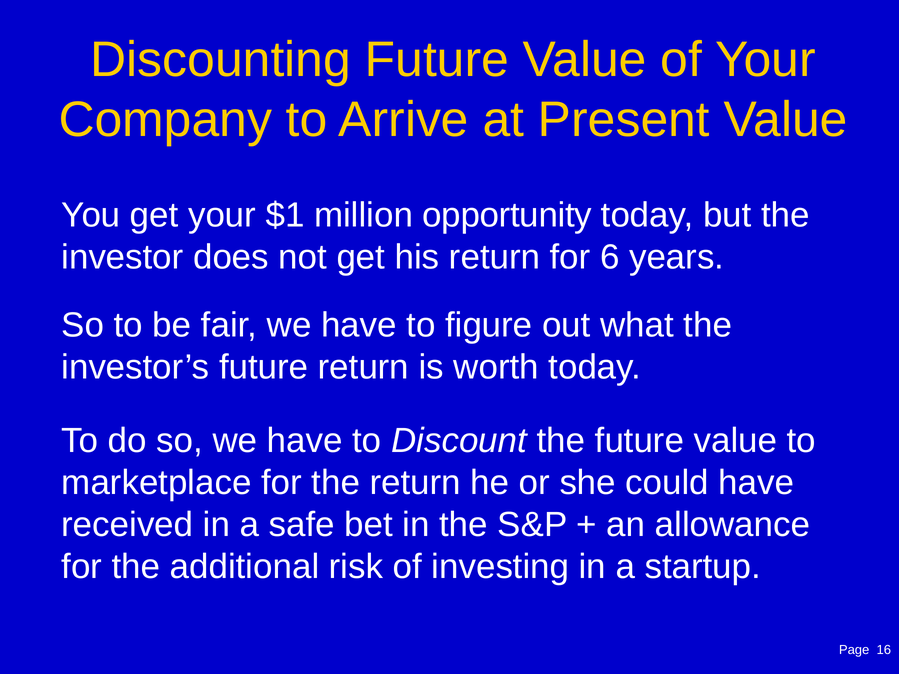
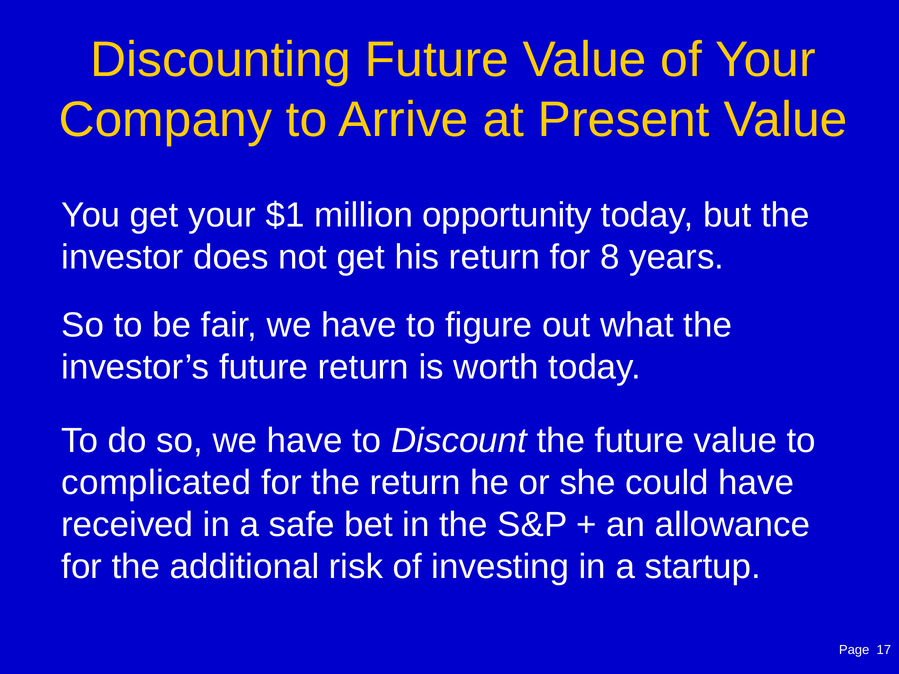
6: 6 -> 8 (610, 257)
marketplace: marketplace -> complicated (156, 483)
16: 16 -> 17 (884, 650)
